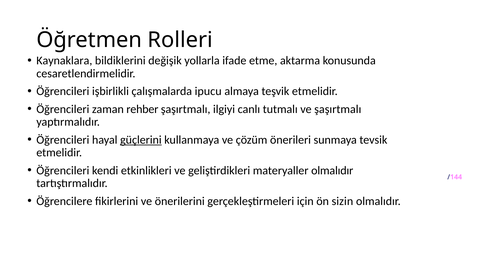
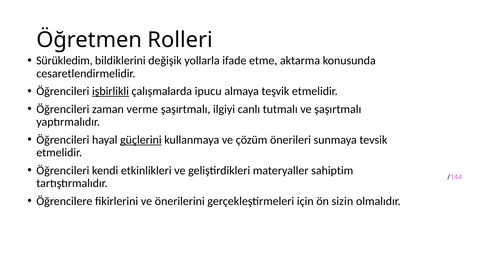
Kaynaklara: Kaynaklara -> Sürükledim (64, 61)
işbirlikli underline: none -> present (110, 91)
rehber: rehber -> verme (142, 109)
materyaller olmalıdır: olmalıdır -> sahiptim (332, 171)
